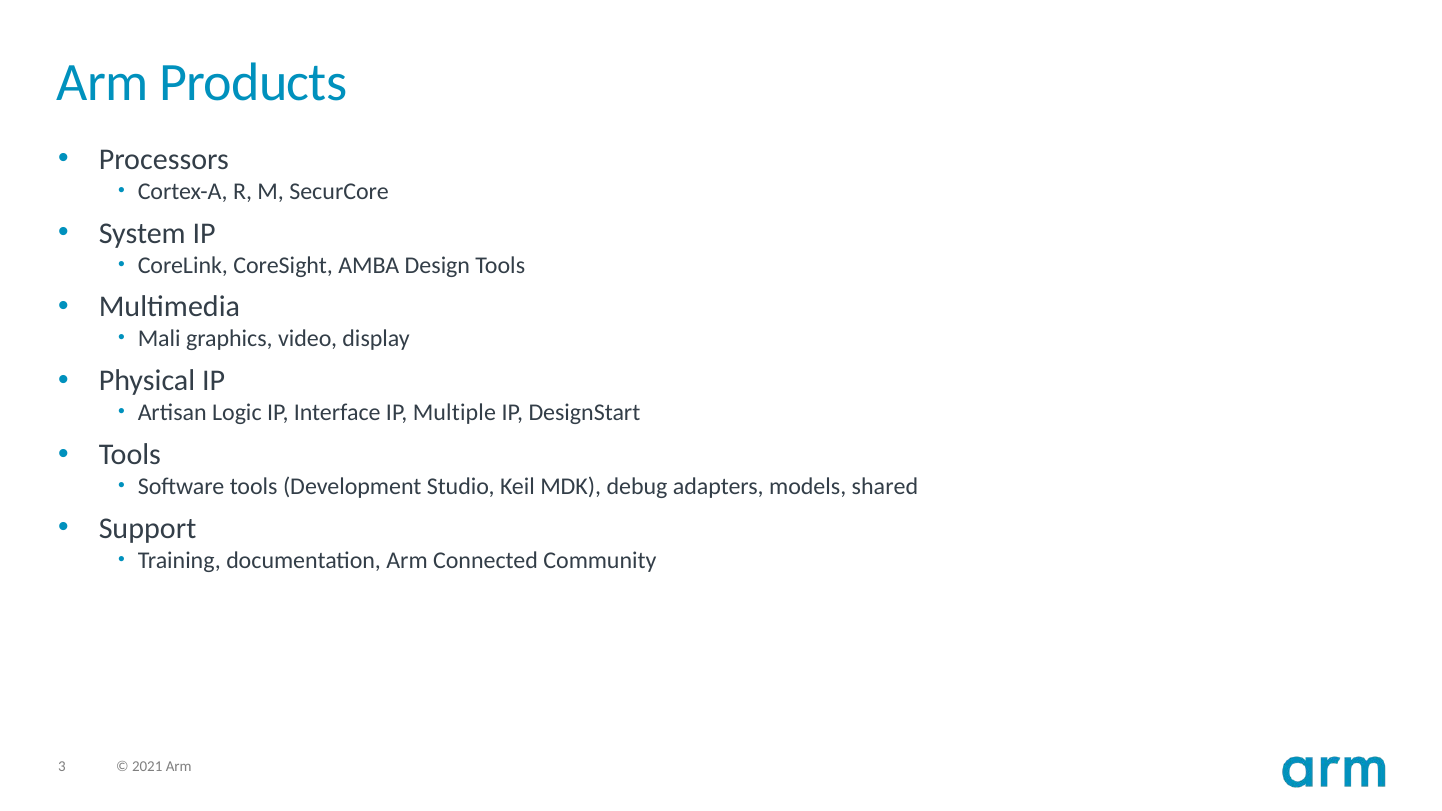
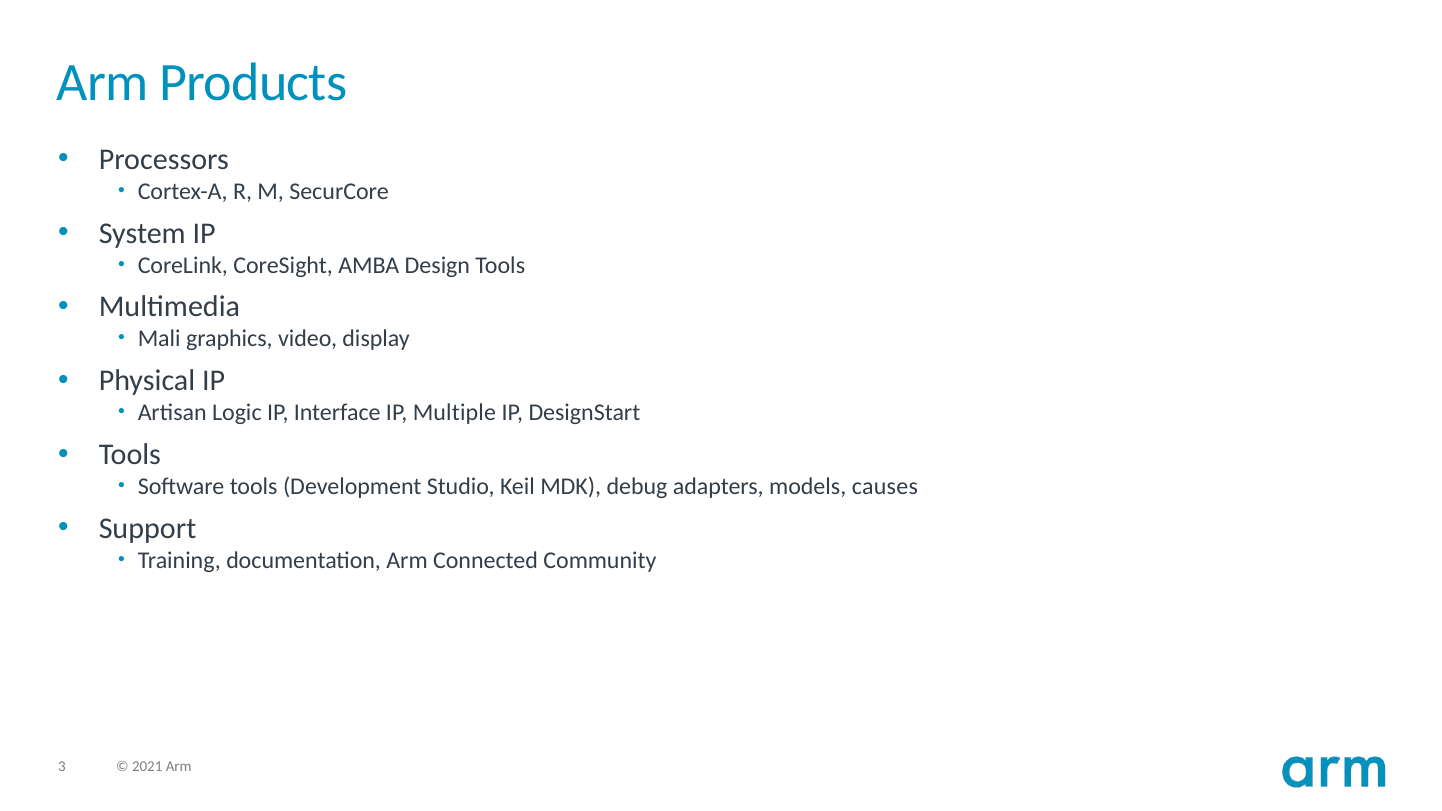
shared: shared -> causes (885, 487)
